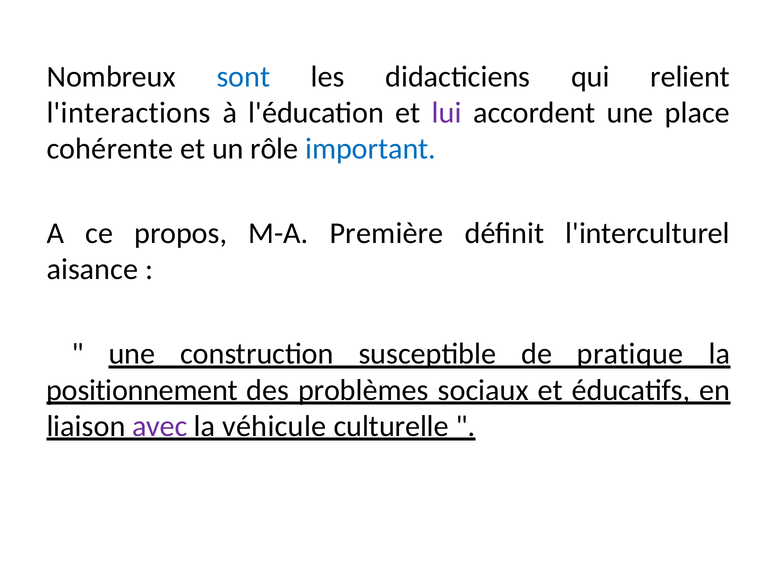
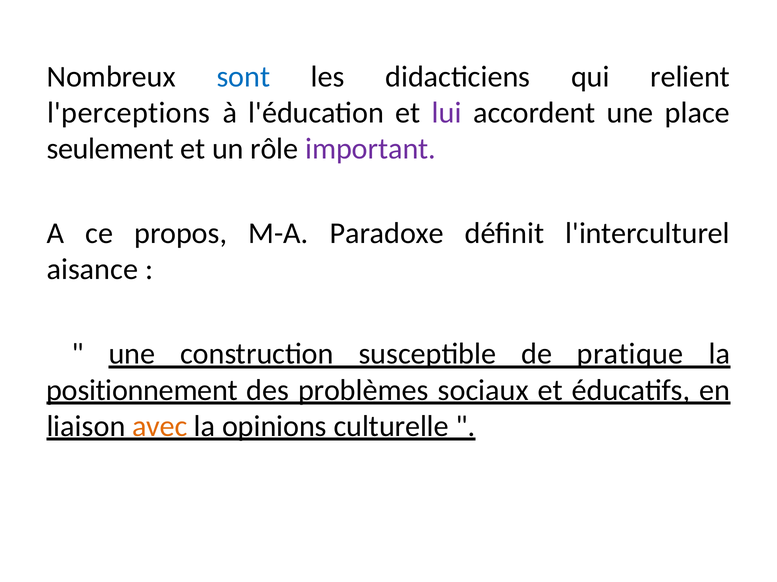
l'interactions: l'interactions -> l'perceptions (129, 113)
cohérente: cohérente -> seulement (110, 149)
important colour: blue -> purple (371, 149)
Première: Première -> Paradoxe (387, 234)
avec colour: purple -> orange (160, 427)
véhicule: véhicule -> opinions (274, 427)
